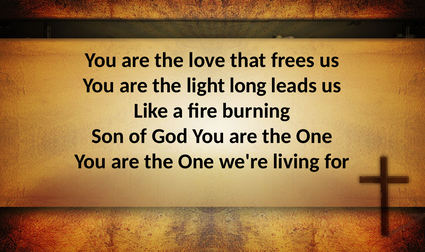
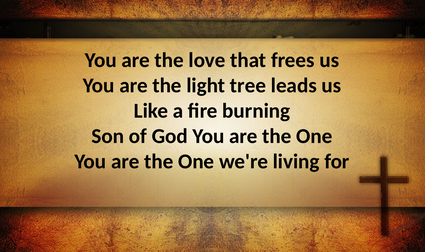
long: long -> tree (248, 86)
